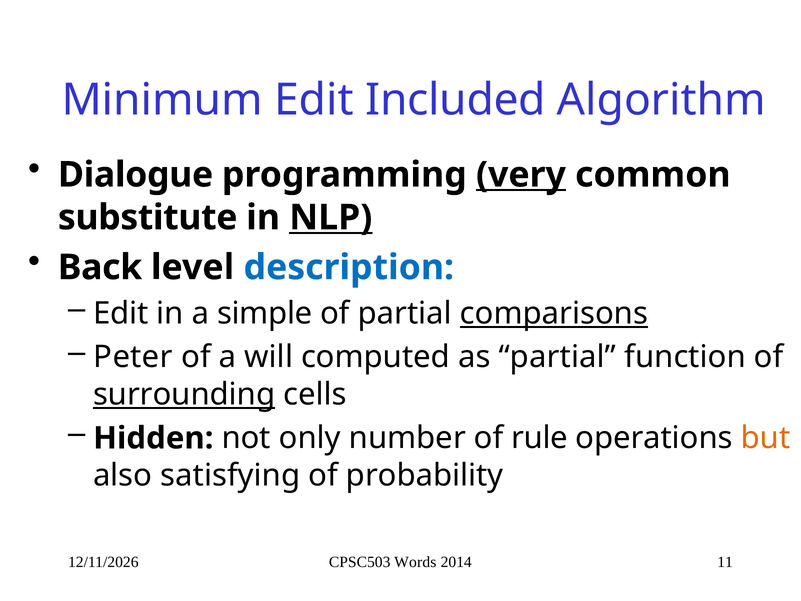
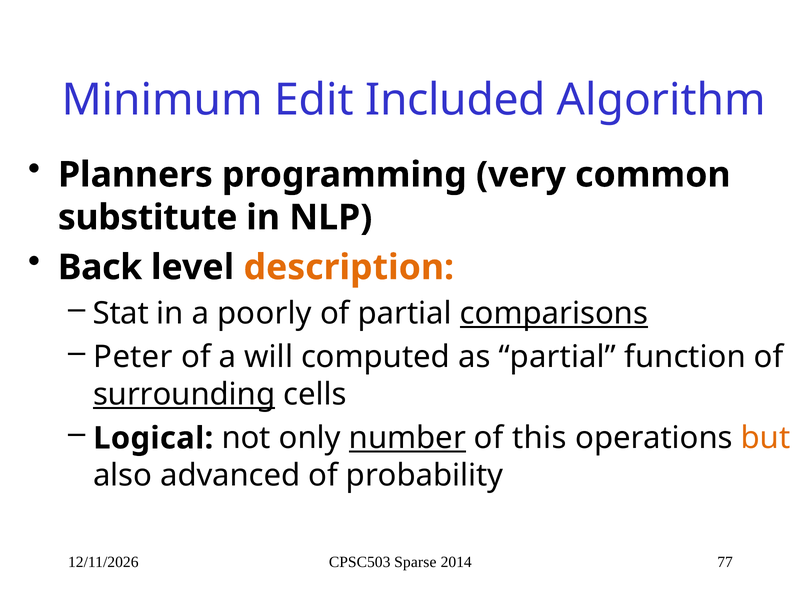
Dialogue: Dialogue -> Planners (135, 175)
very underline: present -> none (521, 175)
NLP underline: present -> none (331, 217)
description colour: blue -> orange (349, 267)
Edit: Edit -> Stat (121, 313)
simple: simple -> poorly (264, 313)
Hidden: Hidden -> Logical (153, 438)
number underline: none -> present (407, 438)
rule: rule -> this (539, 438)
satisfying: satisfying -> advanced (230, 475)
Words: Words -> Sparse (415, 562)
11: 11 -> 77 (725, 562)
